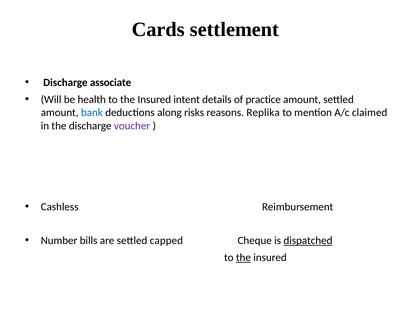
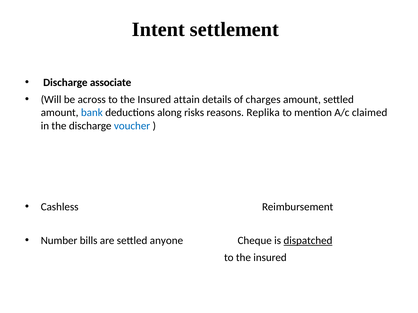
Cards: Cards -> Intent (158, 30)
health: health -> across (92, 100)
intent: intent -> attain (187, 100)
practice: practice -> charges (263, 100)
voucher colour: purple -> blue (132, 126)
capped: capped -> anyone (166, 241)
the underline: present -> none (243, 258)
